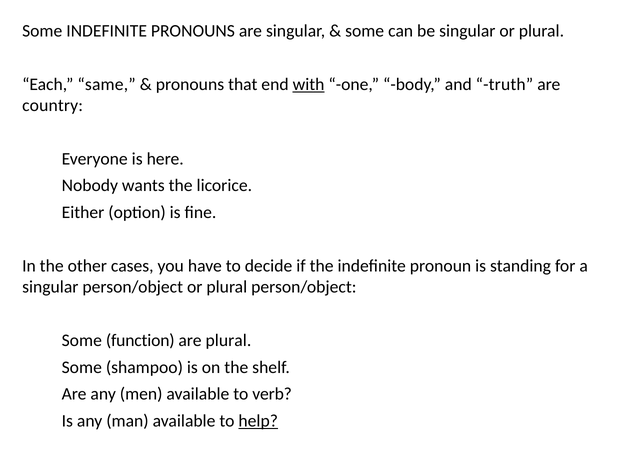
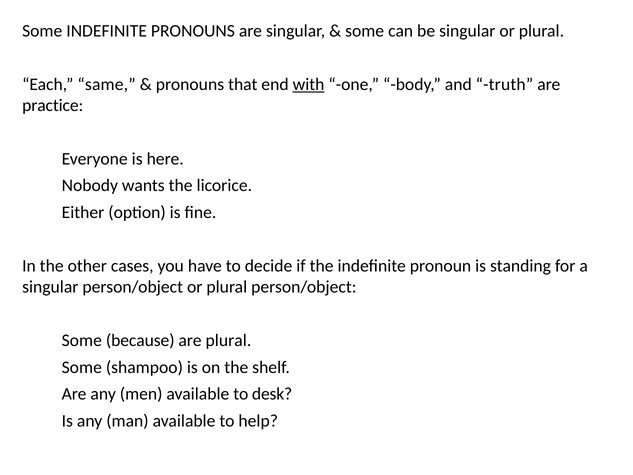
country: country -> practice (53, 105)
function: function -> because (140, 340)
verb: verb -> desk (272, 394)
help underline: present -> none (258, 421)
